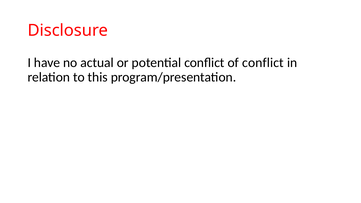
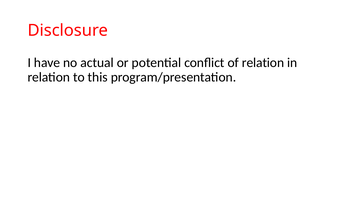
of conflict: conflict -> relation (263, 63)
